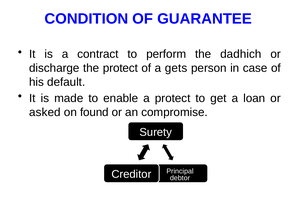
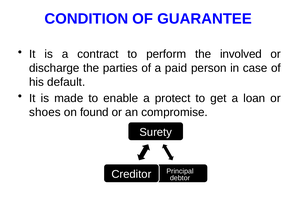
dadhich: dadhich -> involved (241, 54)
the protect: protect -> parties (120, 68)
gets: gets -> paid (176, 68)
asked: asked -> shoes (45, 112)
